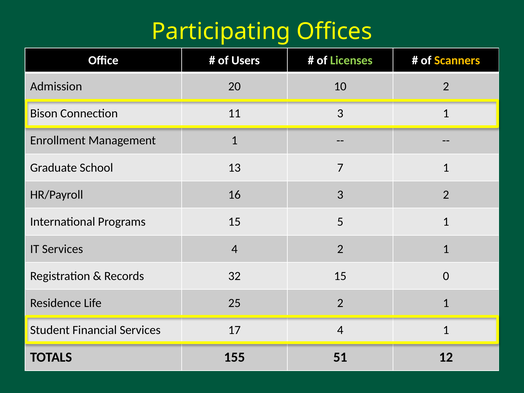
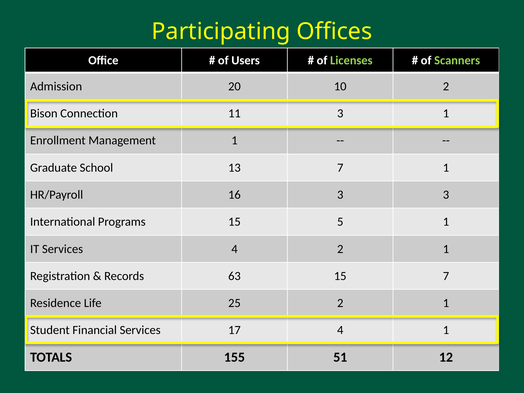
Scanners colour: yellow -> light green (457, 60)
3 2: 2 -> 3 (446, 195)
32: 32 -> 63 (235, 276)
15 0: 0 -> 7 (446, 276)
